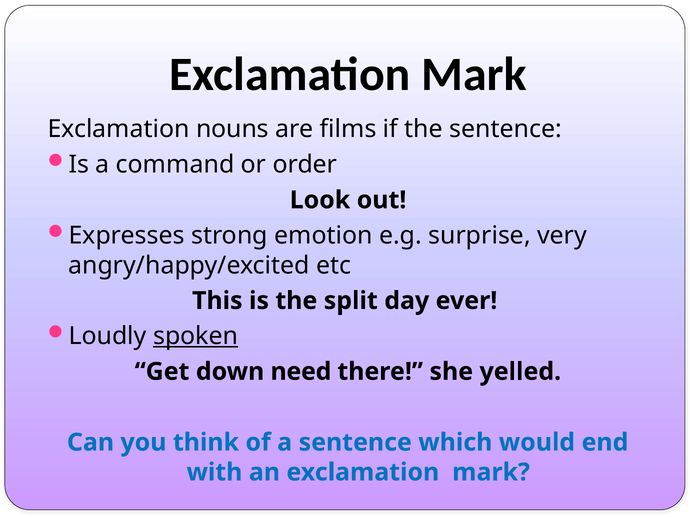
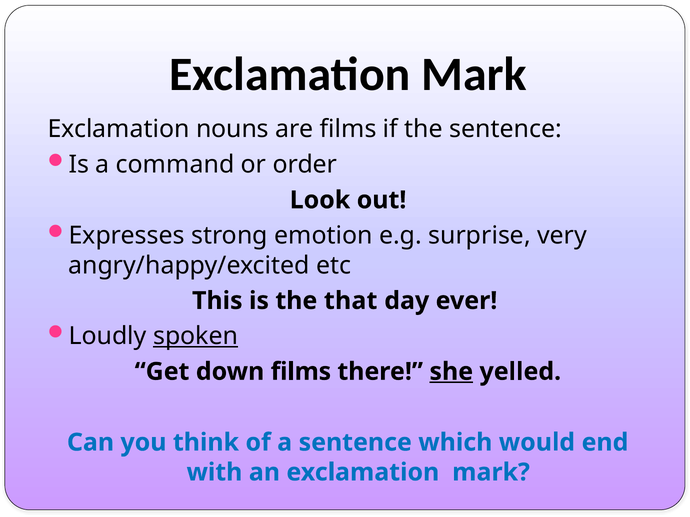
split: split -> that (351, 301)
down need: need -> films (301, 372)
she underline: none -> present (451, 372)
